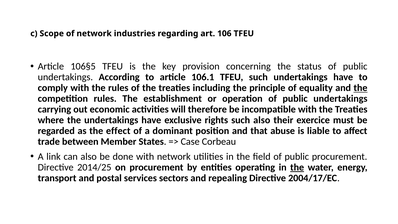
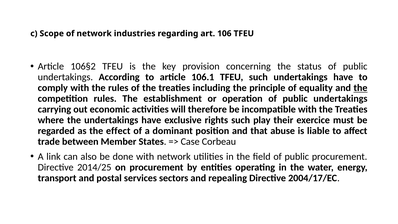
106§5: 106§5 -> 106§2 (83, 66)
such also: also -> play (262, 120)
the underline: present -> none (297, 167)
